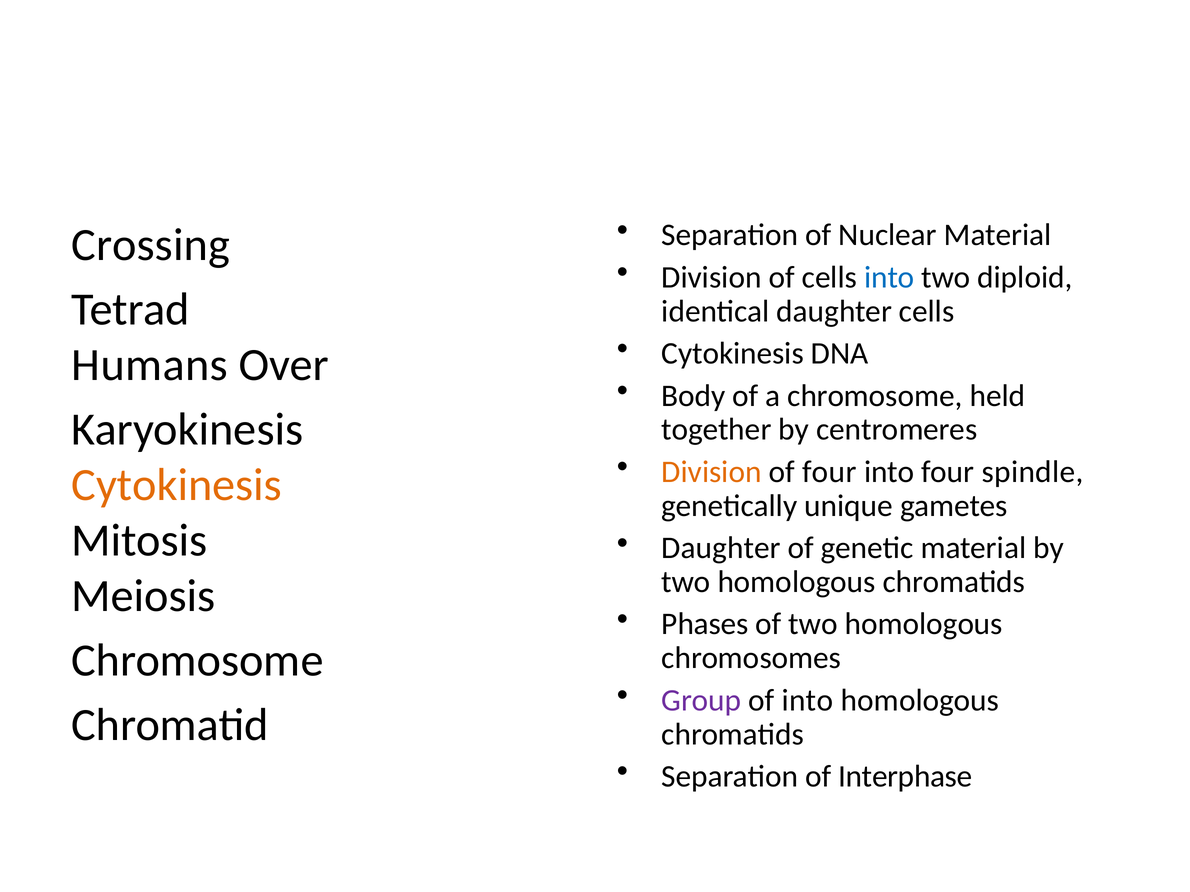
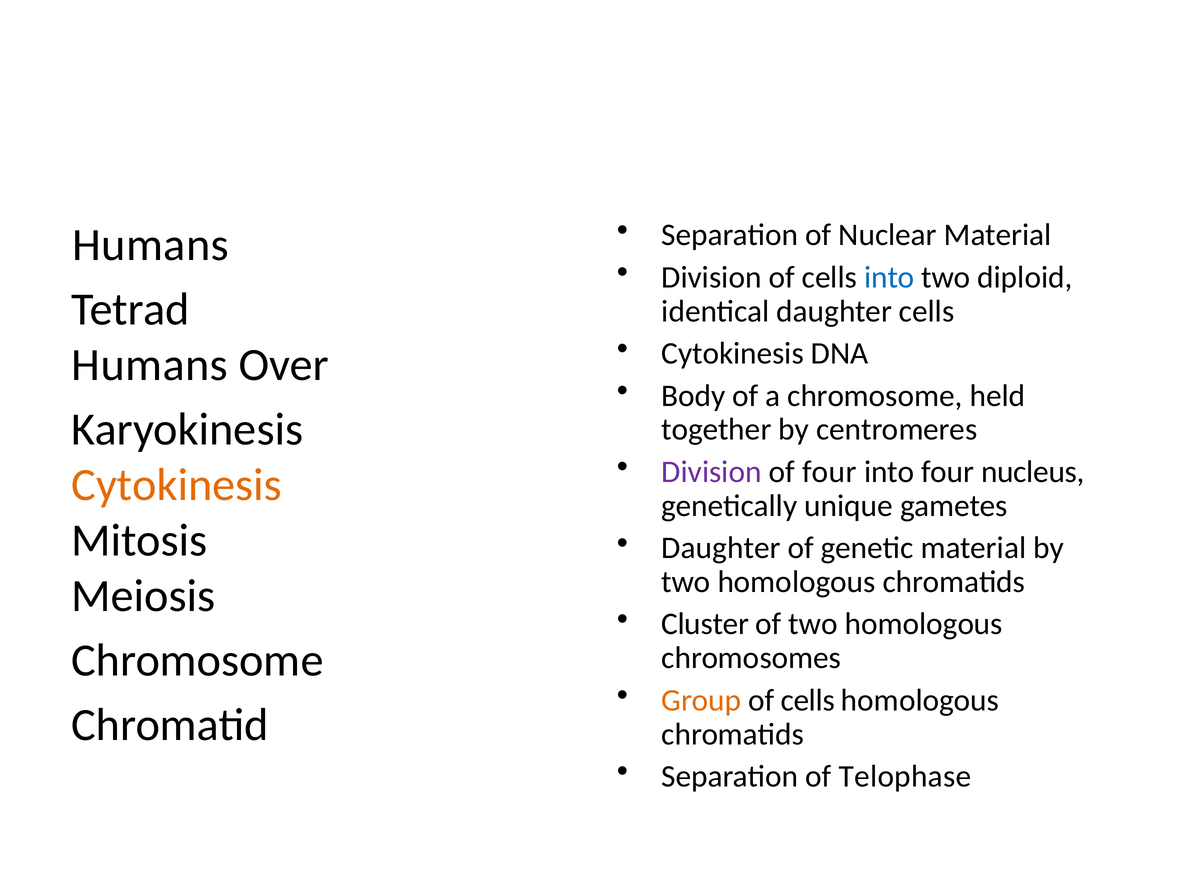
Crossing: Crossing -> Humans (150, 245)
Division colour: orange -> purple (712, 472)
spindle: spindle -> nucleus (1033, 472)
Phases: Phases -> Cluster (705, 624)
Group colour: purple -> orange (701, 701)
into: into -> cells (808, 701)
Interphase: Interphase -> Telophase (905, 777)
